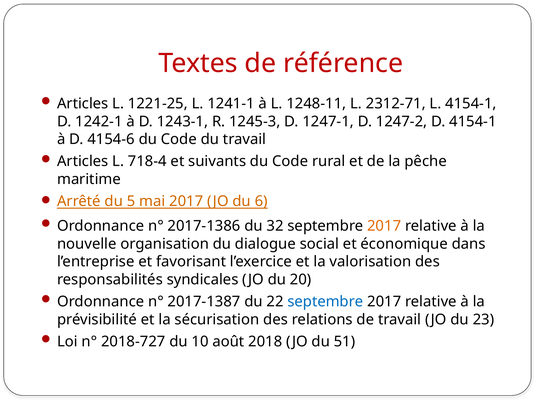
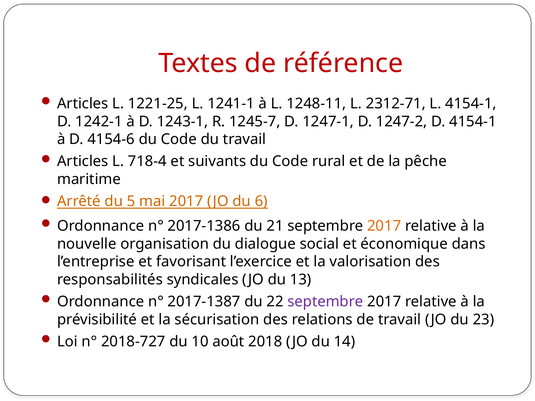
1245-3: 1245-3 -> 1245-7 (255, 122)
32: 32 -> 21 (275, 226)
20: 20 -> 13 (301, 280)
septembre colour: blue -> purple (325, 302)
51: 51 -> 14 (344, 342)
